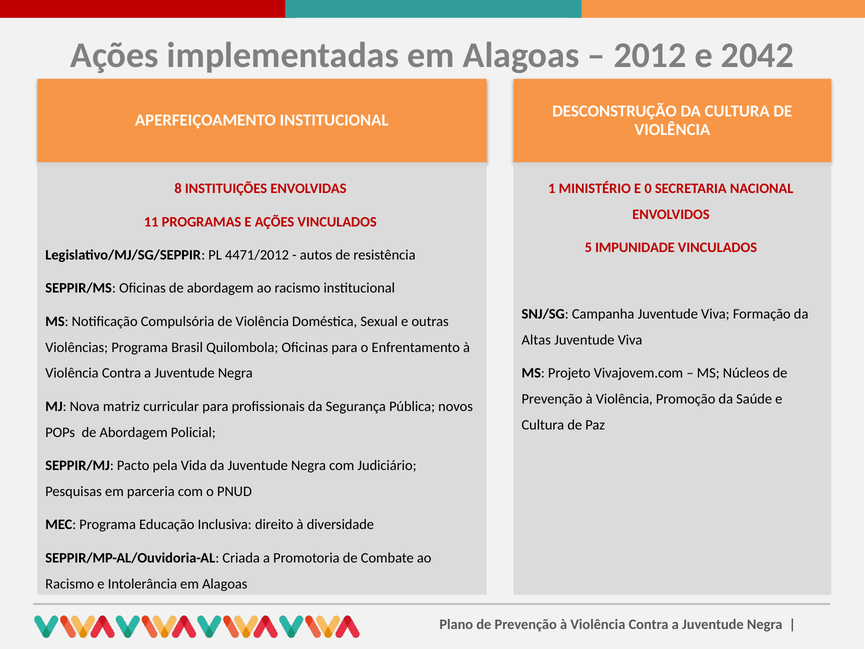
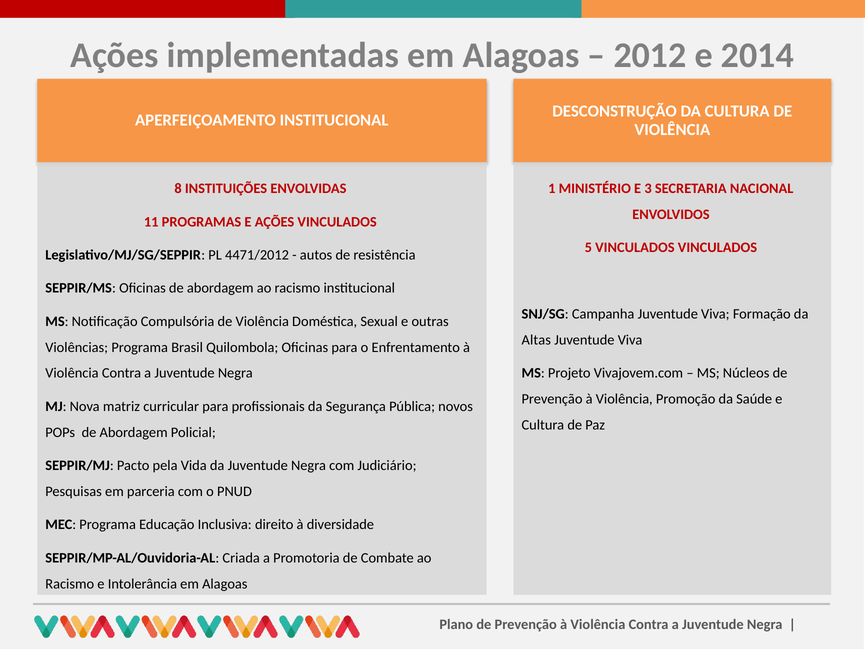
2042: 2042 -> 2014 (757, 56)
0: 0 -> 3 (648, 189)
5 IMPUNIDADE: IMPUNIDADE -> VINCULADOS (635, 248)
